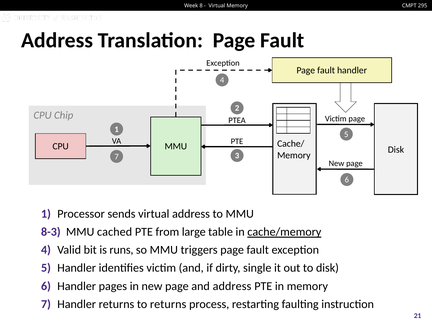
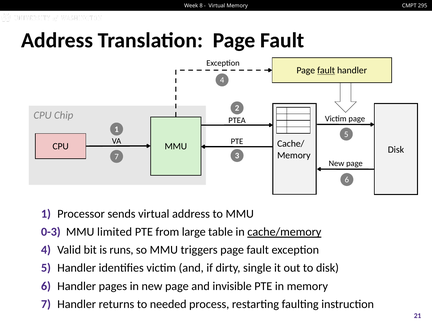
fault underline: none -> present (326, 70)
8-3: 8-3 -> 0-3 (51, 232)
cached: cached -> limited (115, 232)
and address: address -> invisible (232, 286)
to returns: returns -> needed (168, 304)
